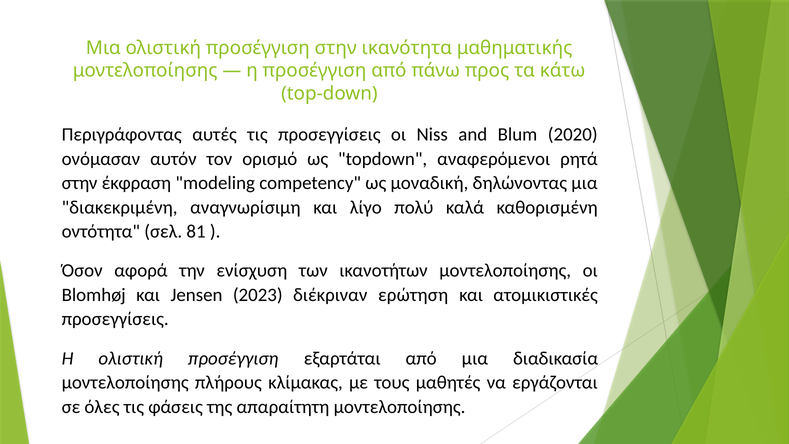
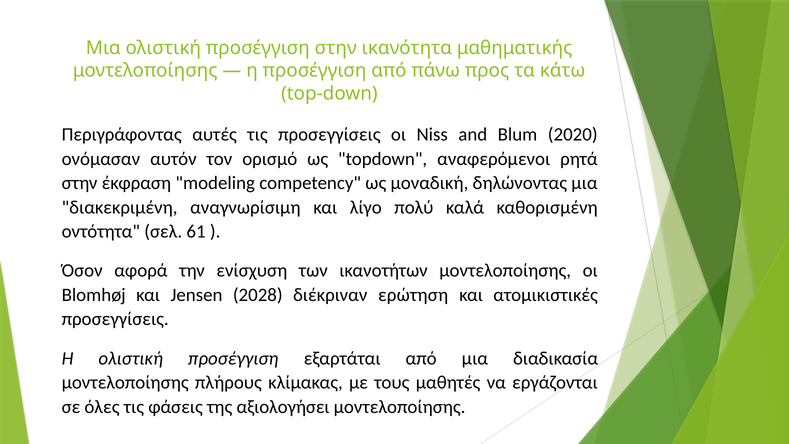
81: 81 -> 61 (196, 232)
2023: 2023 -> 2028 (258, 295)
απαραίτητη: απαραίτητη -> αξιολογήσει (283, 407)
